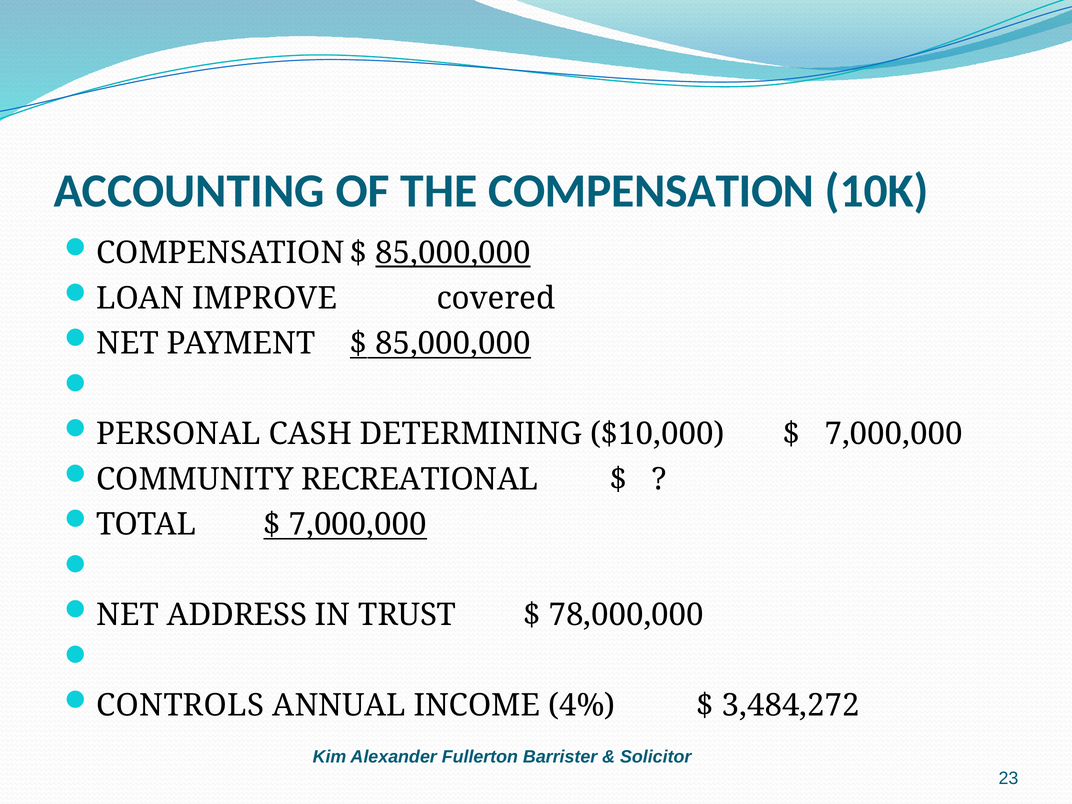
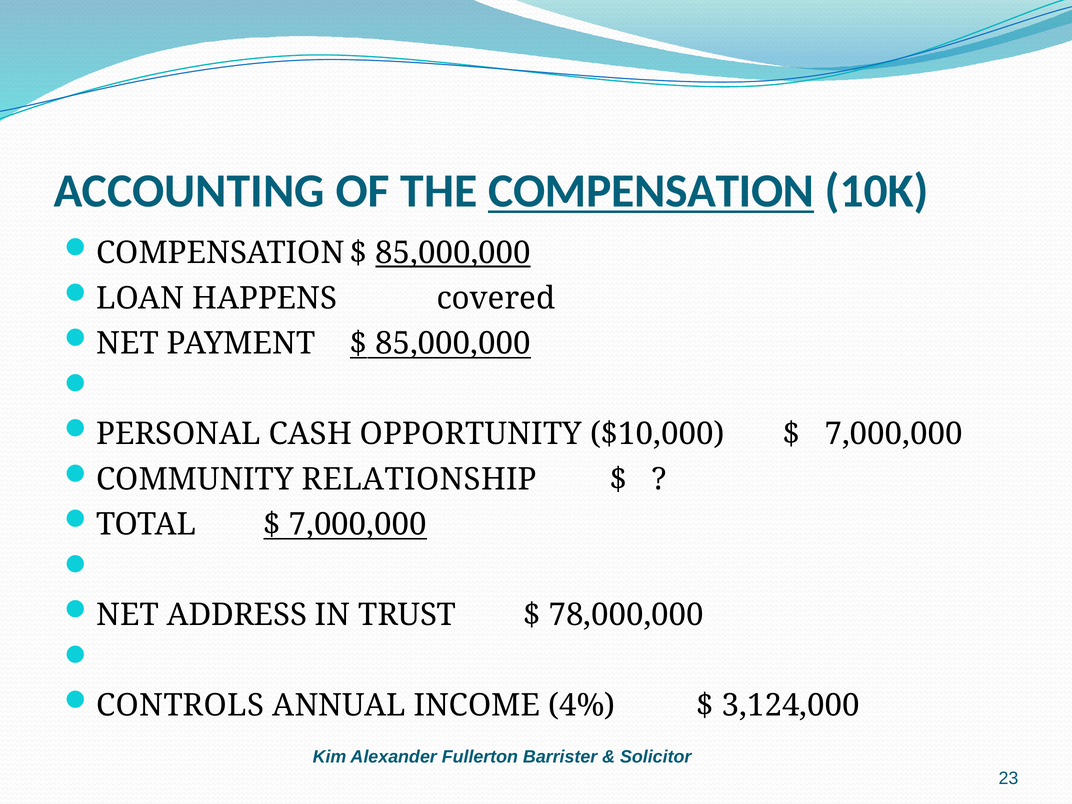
COMPENSATION underline: none -> present (651, 191)
IMPROVE: IMPROVE -> HAPPENS (265, 298)
DETERMINING: DETERMINING -> OPPORTUNITY (471, 434)
RECREATIONAL: RECREATIONAL -> RELATIONSHIP (419, 479)
3,484,272: 3,484,272 -> 3,124,000 (791, 706)
